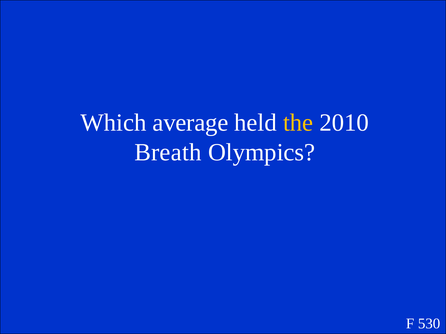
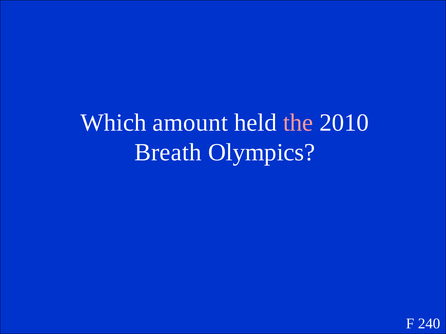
average: average -> amount (190, 123)
the colour: yellow -> pink (298, 123)
530: 530 -> 240 (429, 324)
